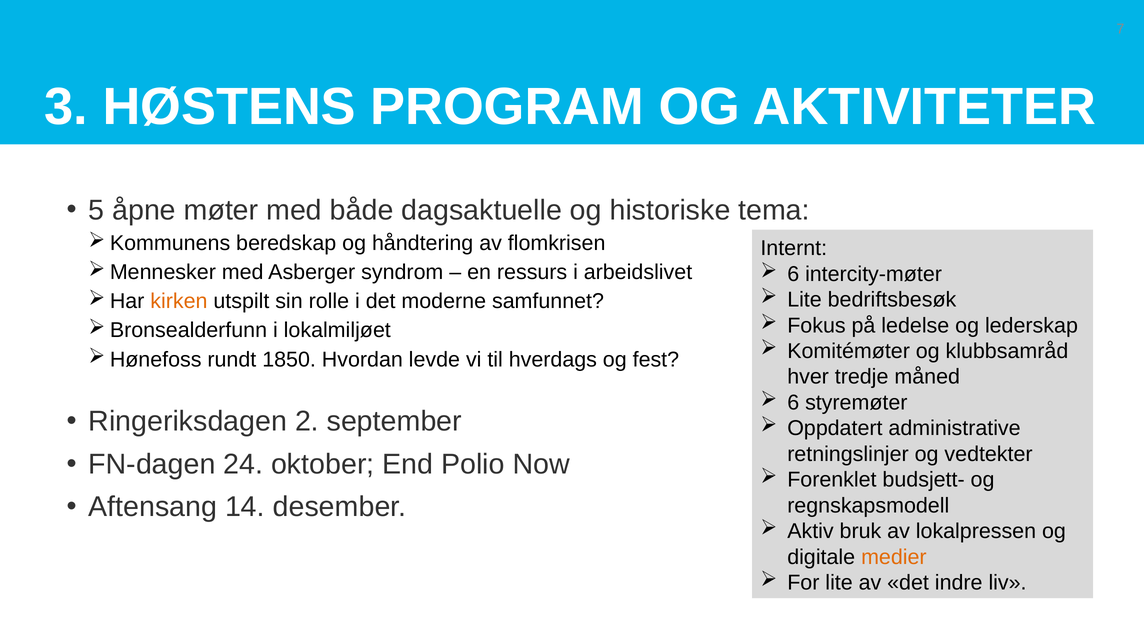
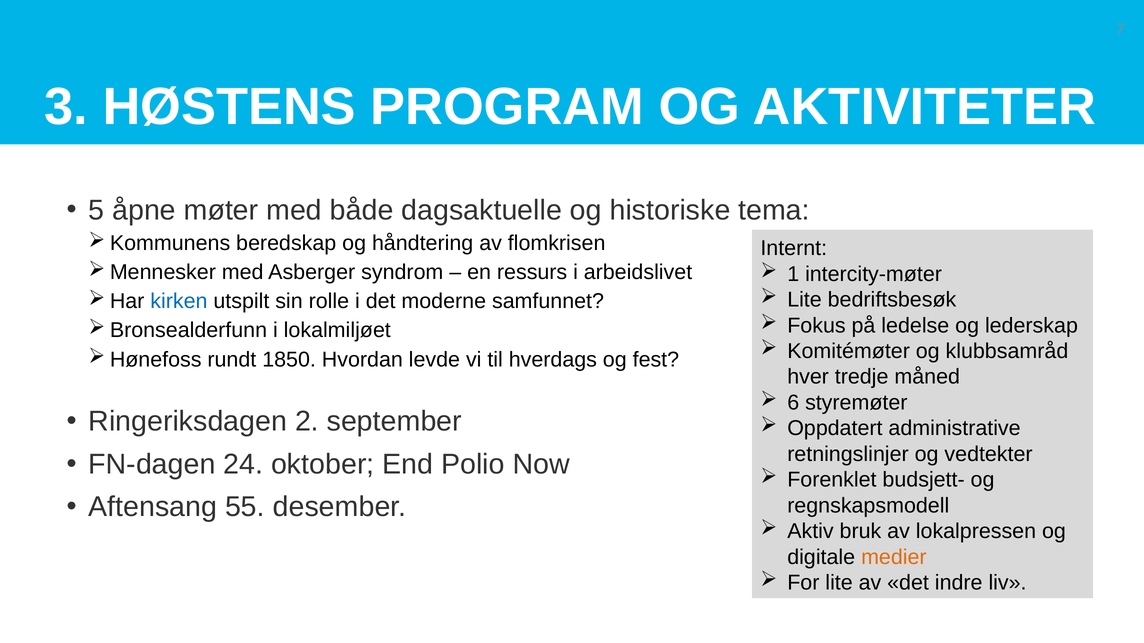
6: 6 -> 1 (793, 274)
kirken colour: orange -> blue (179, 302)
14: 14 -> 55 (245, 507)
